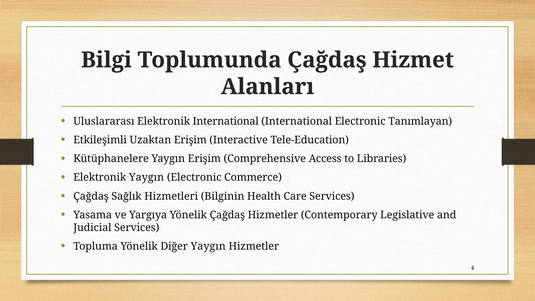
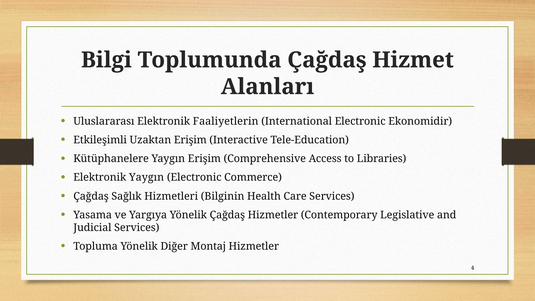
Elektronik International: International -> Faaliyetlerin (226, 121)
Tanımlayan: Tanımlayan -> Ekonomidir (420, 121)
Diğer Yaygın: Yaygın -> Montaj (208, 246)
